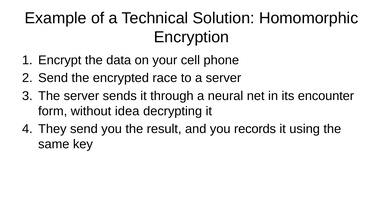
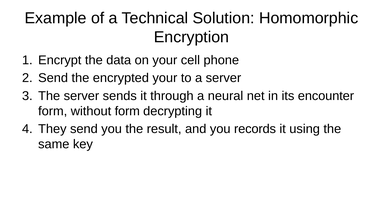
encrypted race: race -> your (165, 78)
without idea: idea -> form (127, 111)
